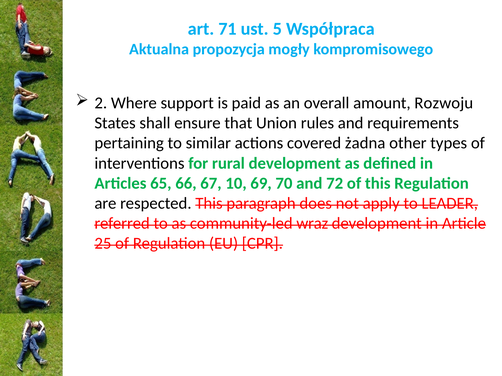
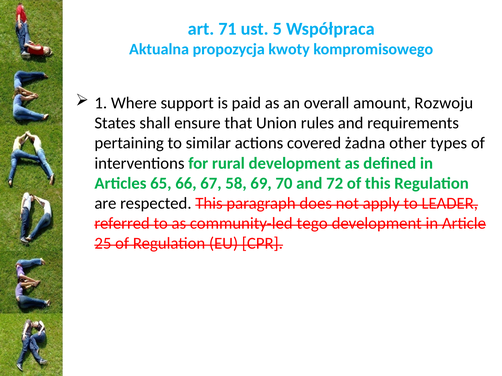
mogły: mogły -> kwoty (289, 49)
2: 2 -> 1 (101, 103)
10: 10 -> 58 (236, 183)
wraz: wraz -> tego (312, 224)
